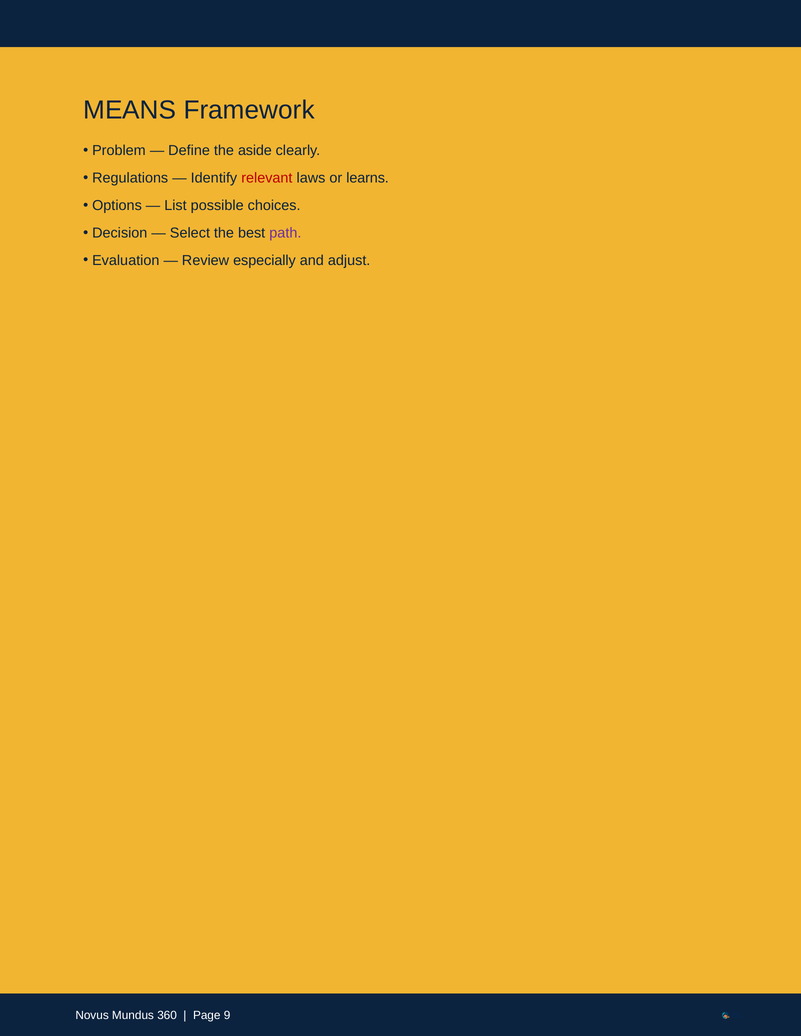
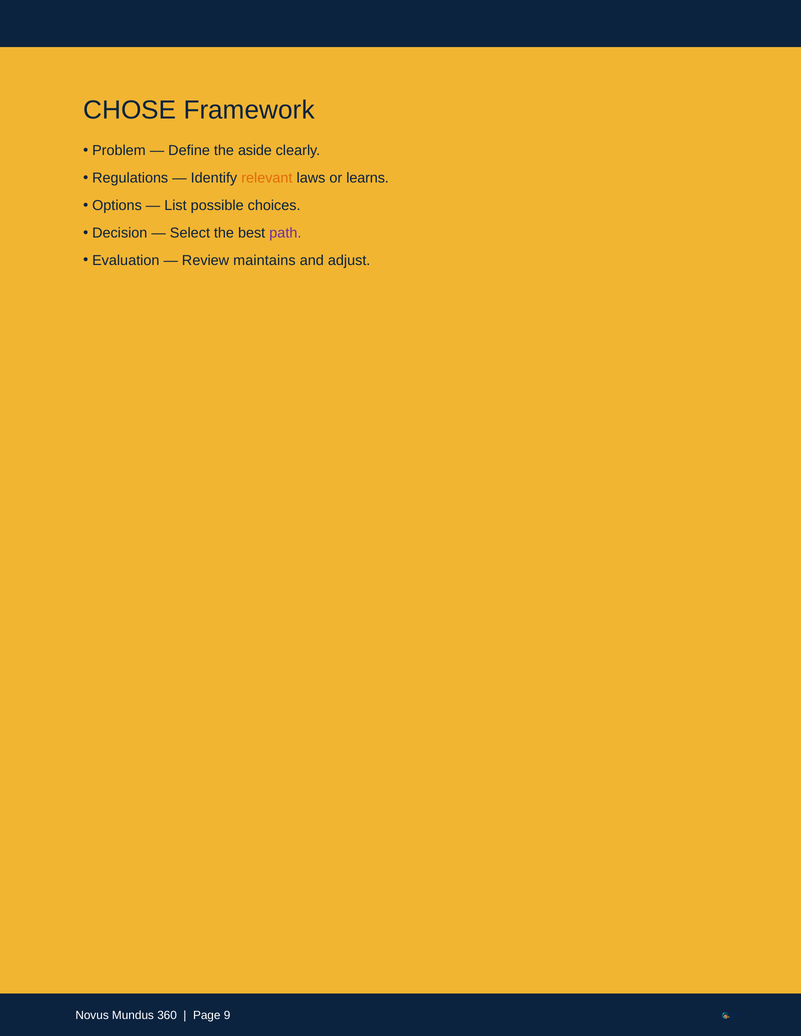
MEANS: MEANS -> CHOSE (130, 110)
relevant colour: red -> orange (267, 178)
especially: especially -> maintains (264, 261)
